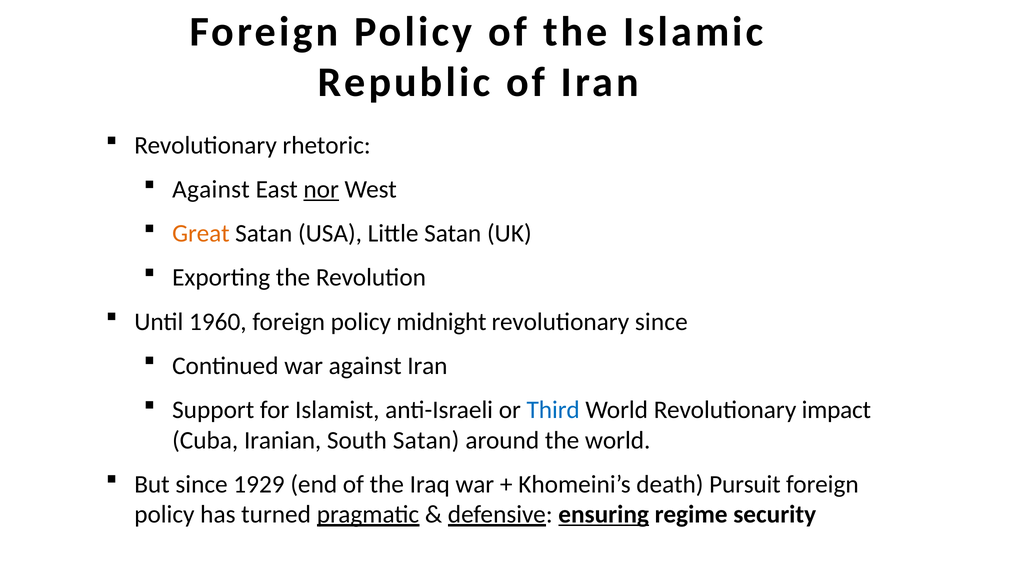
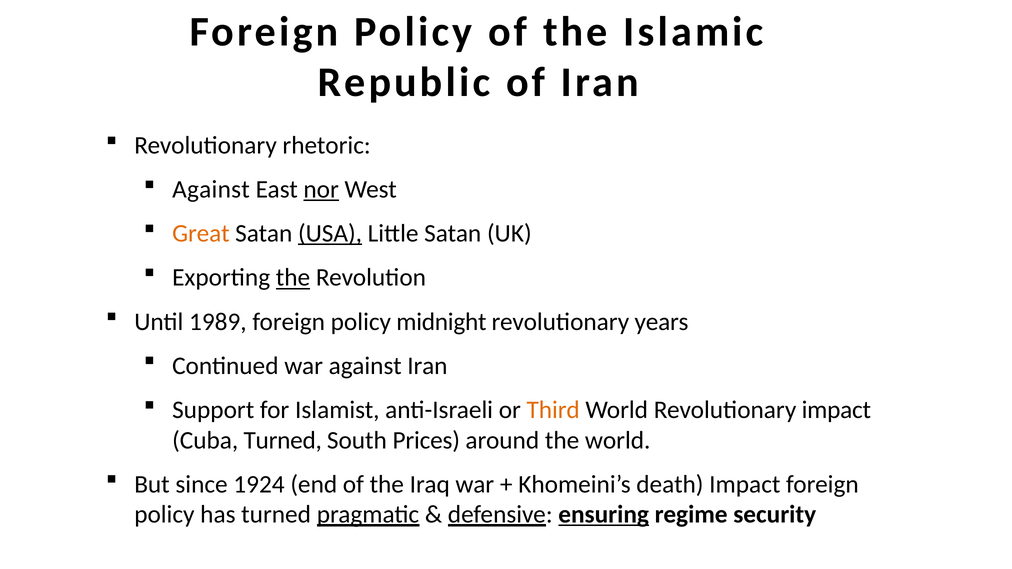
USA underline: none -> present (330, 234)
the underline: none -> present (293, 278)
1960: 1960 -> 1989 (218, 322)
revolutionary since: since -> years (662, 322)
Third colour: blue -> orange (553, 410)
Cuba Iranian: Iranian -> Turned (283, 440)
South Satan: Satan -> Prices (426, 440)
1929: 1929 -> 1924 (259, 484)
death Pursuit: Pursuit -> Impact (745, 484)
